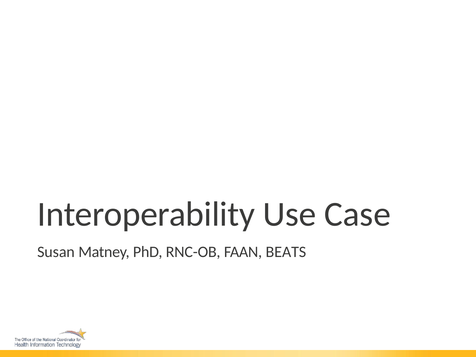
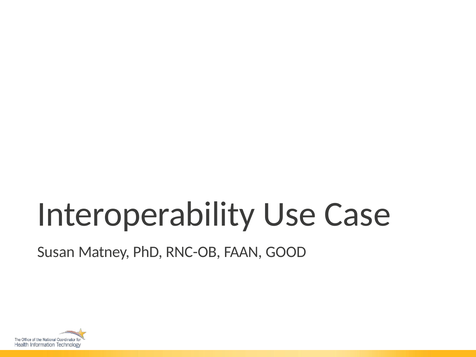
BEATS: BEATS -> GOOD (286, 252)
